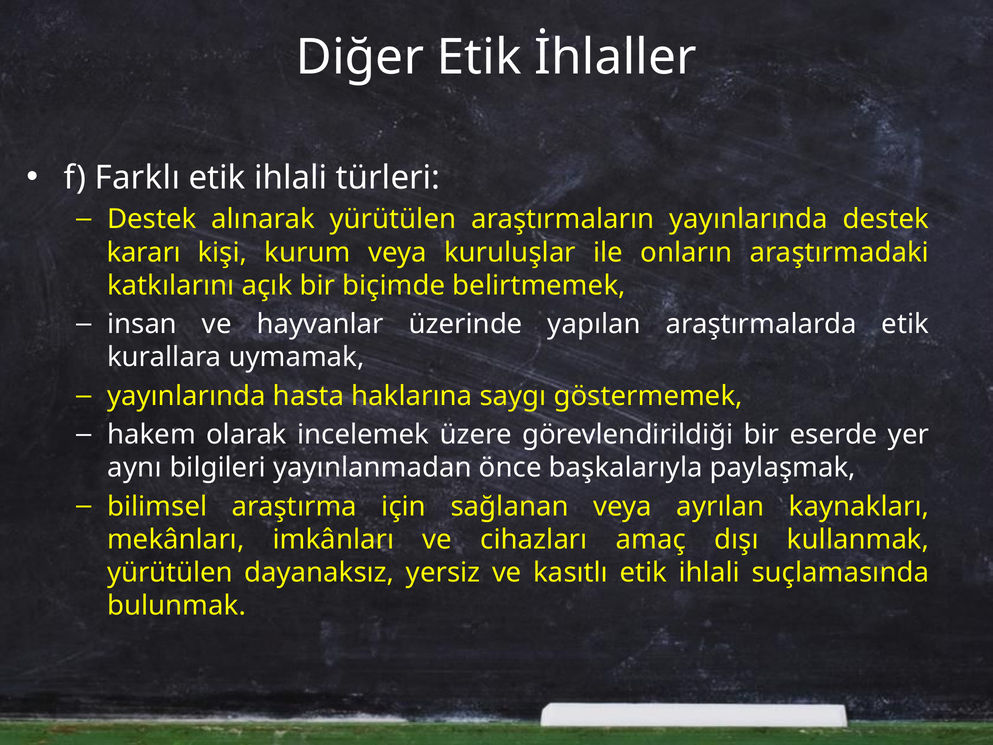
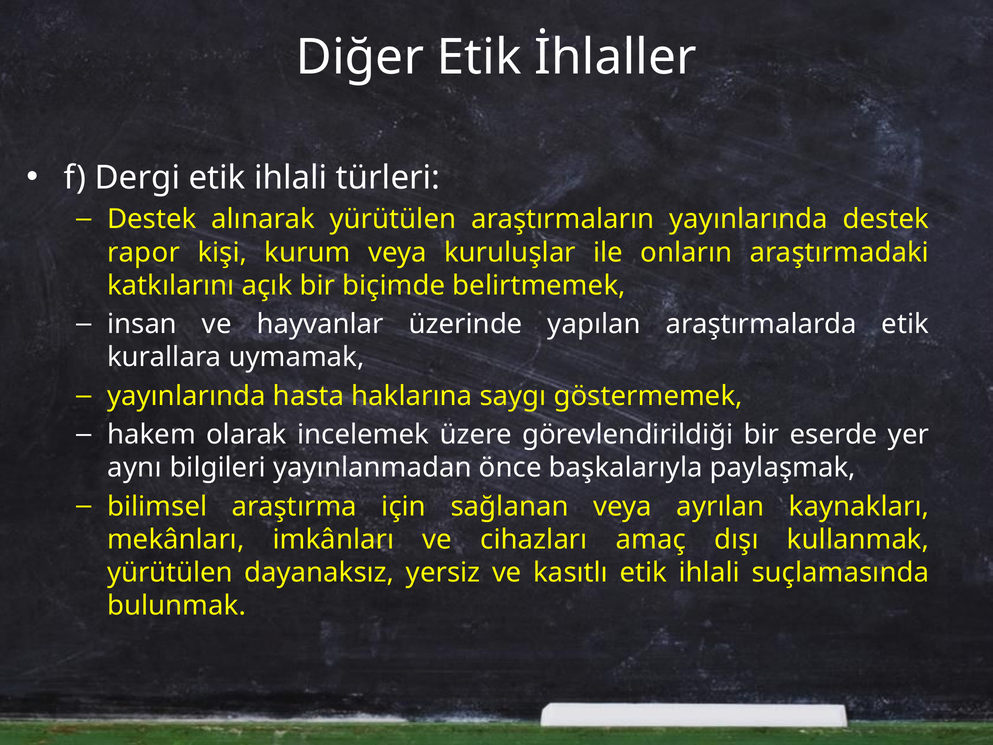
Farklı: Farklı -> Dergi (138, 178)
kararı: kararı -> rapor (144, 252)
